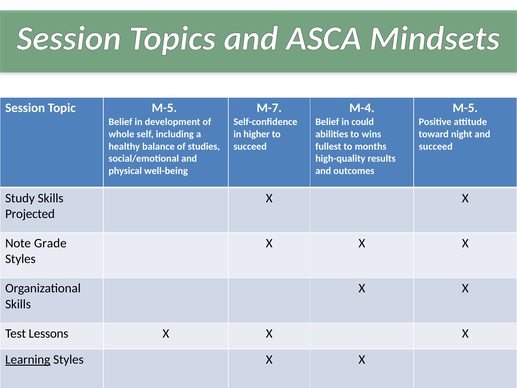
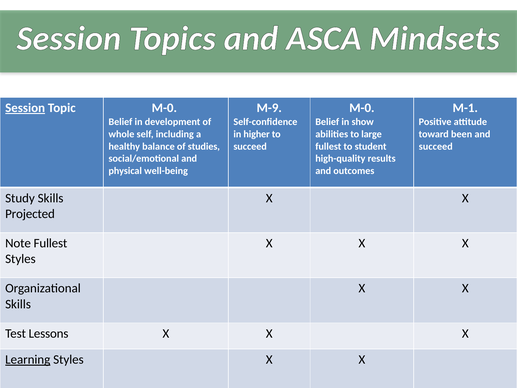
Session underline: none -> present (25, 108)
Topic M-5: M-5 -> M-0 (164, 108)
M-7: M-7 -> M-9 (269, 108)
M-4: M-4 -> M-0 (362, 108)
M-5: M-5 -> M-1 (465, 108)
could: could -> show (363, 122)
wins: wins -> large (372, 134)
night: night -> been (462, 134)
months: months -> student (371, 146)
Note Grade: Grade -> Fullest (50, 243)
